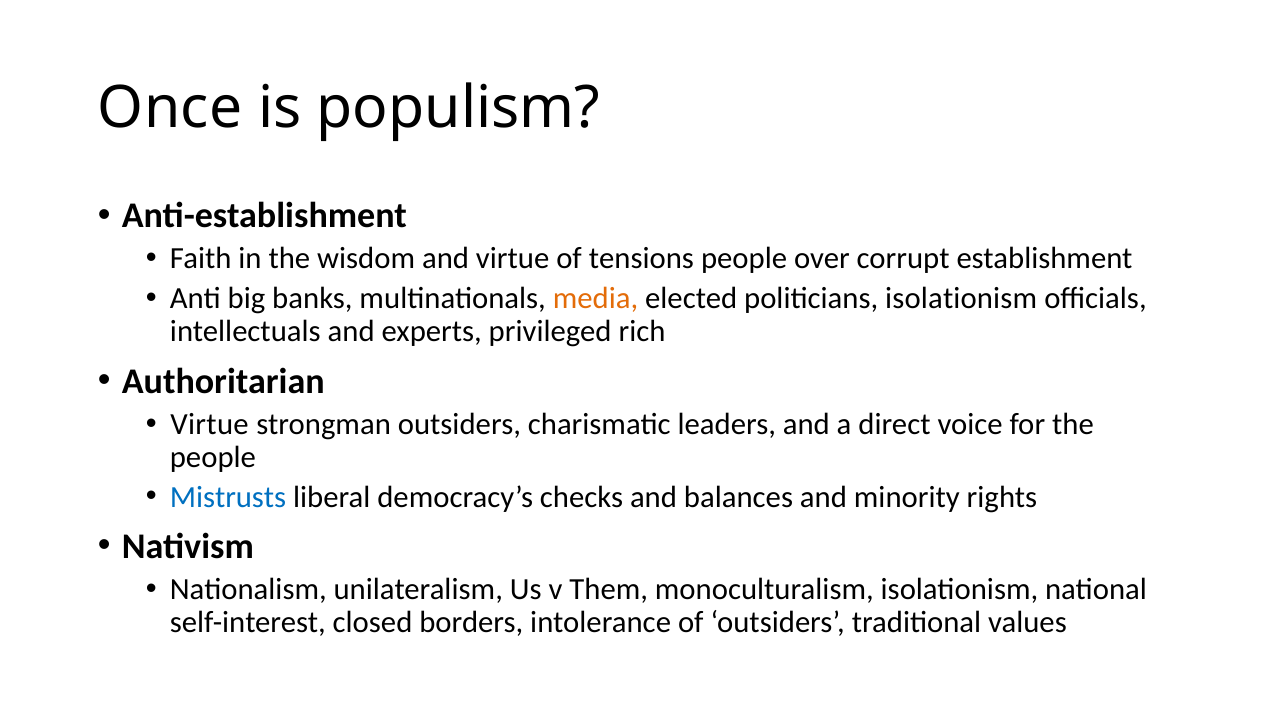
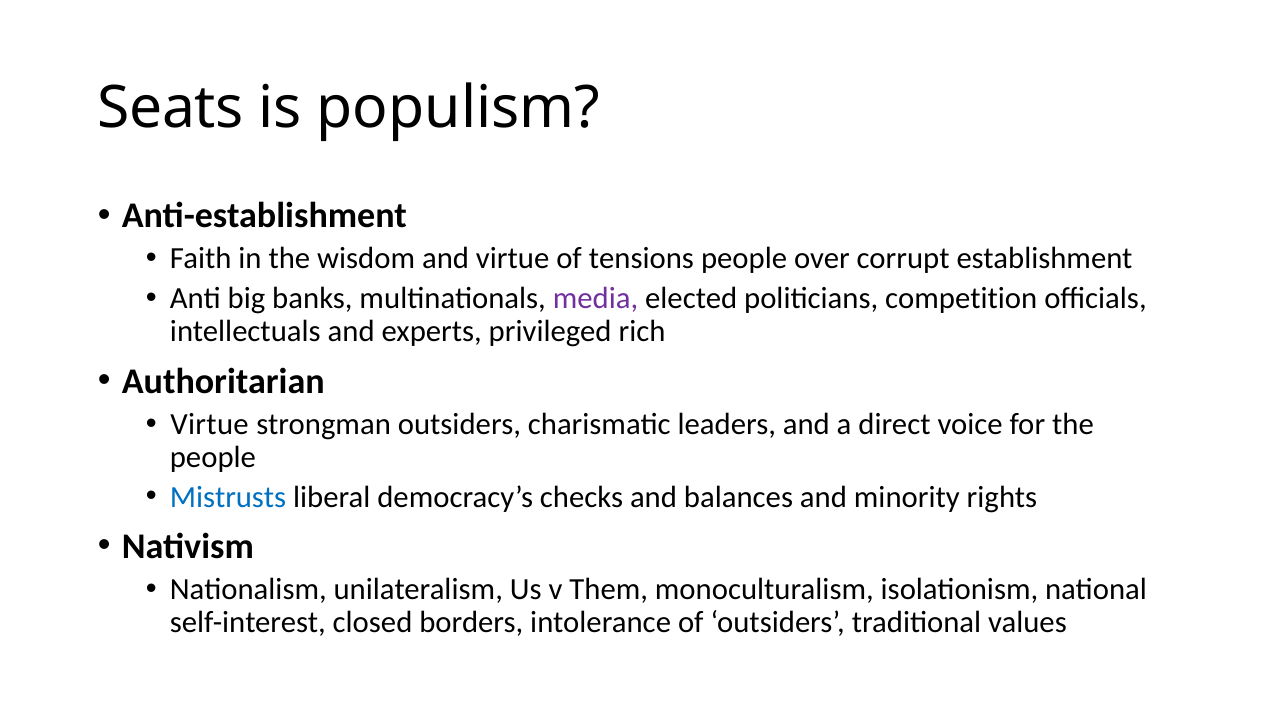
Once: Once -> Seats (171, 108)
media colour: orange -> purple (595, 299)
politicians isolationism: isolationism -> competition (961, 299)
